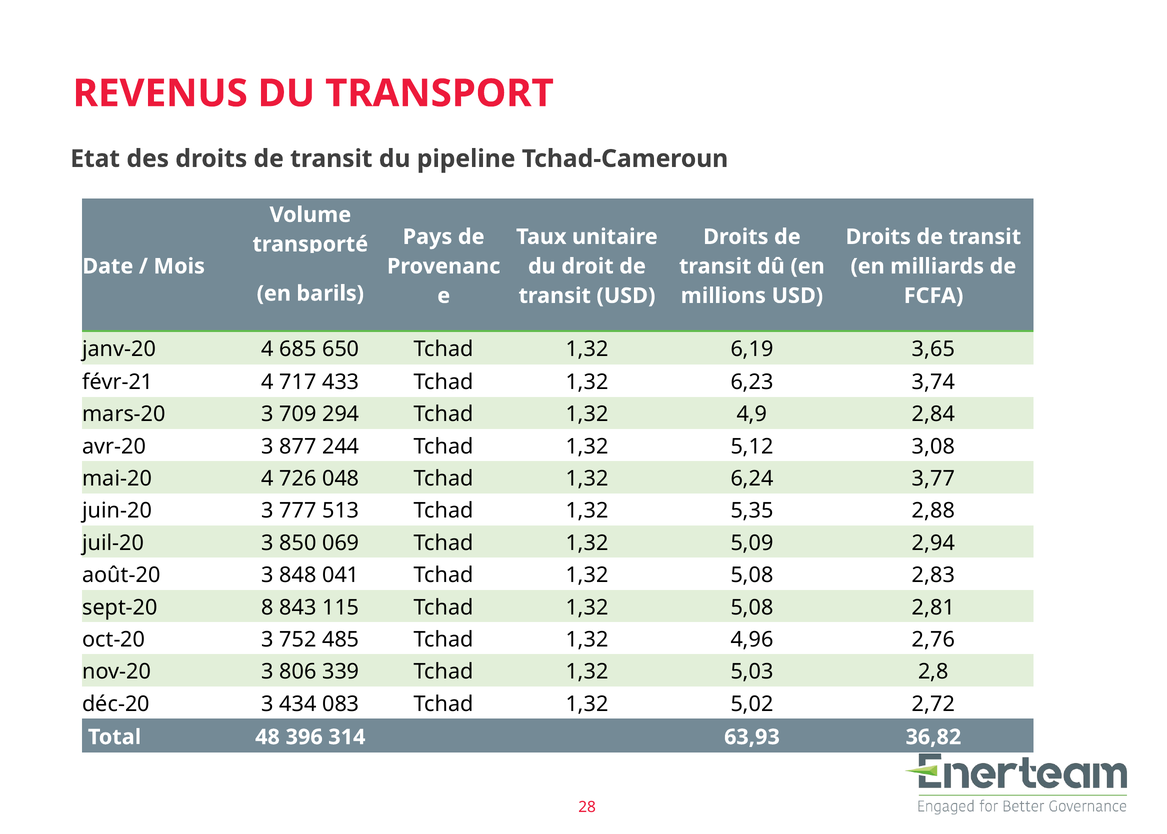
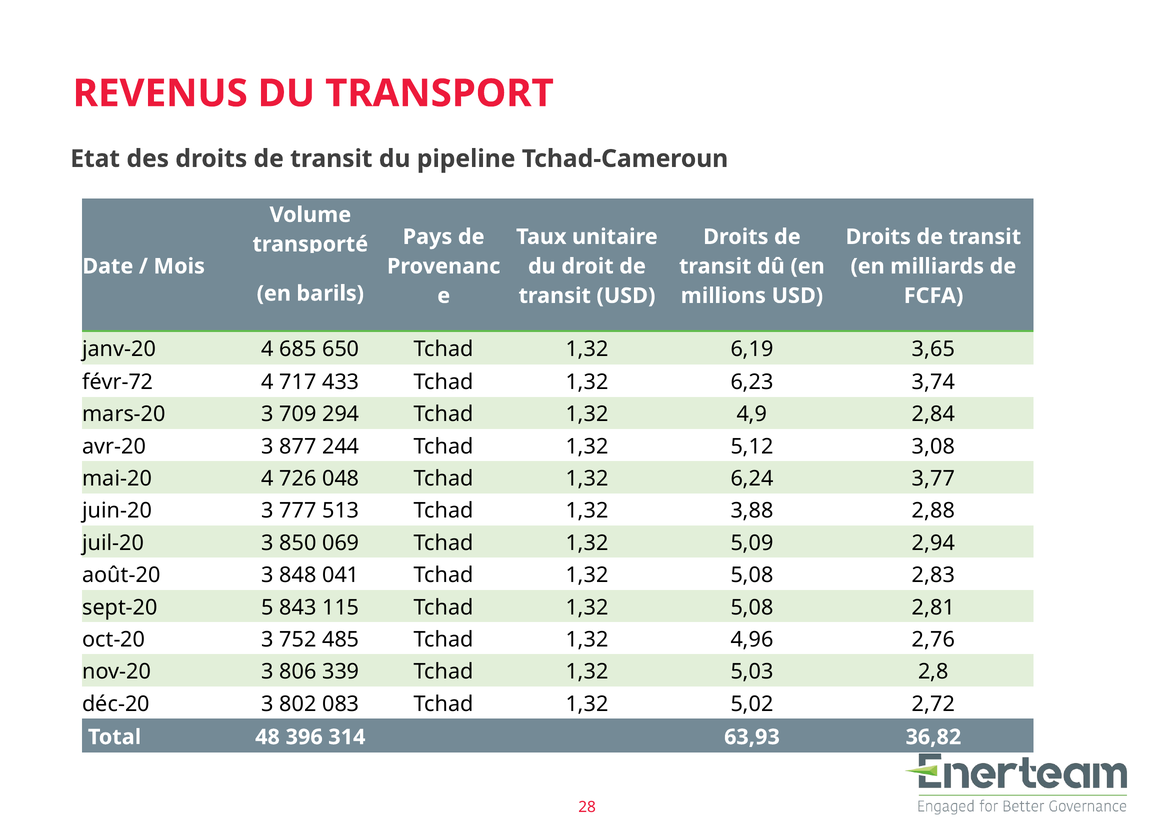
févr-21: févr-21 -> févr-72 (118, 382)
5,35: 5,35 -> 3,88 (752, 511)
8: 8 -> 5 (268, 607)
434: 434 -> 802 (298, 704)
